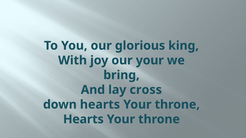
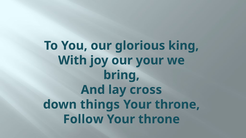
down hearts: hearts -> things (100, 105)
Hearts: Hearts -> Follow (83, 120)
